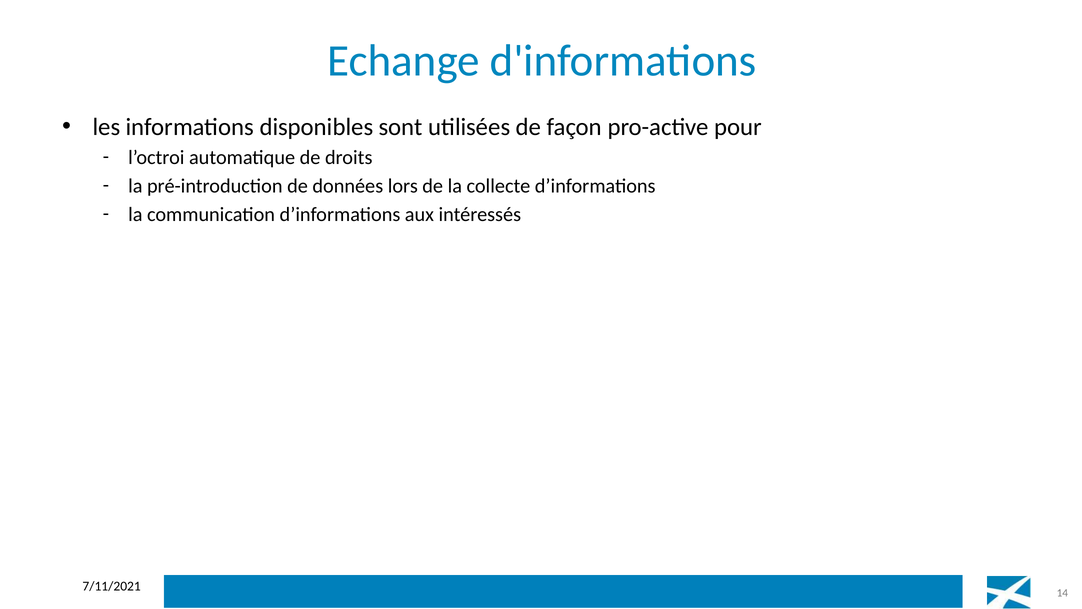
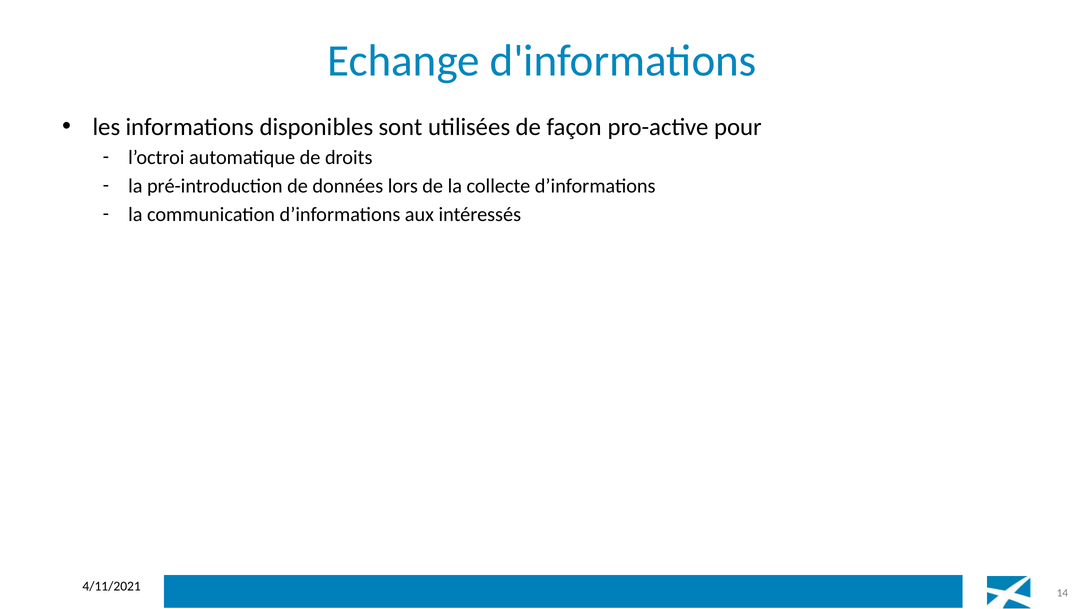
7/11/2021: 7/11/2021 -> 4/11/2021 (112, 586)
